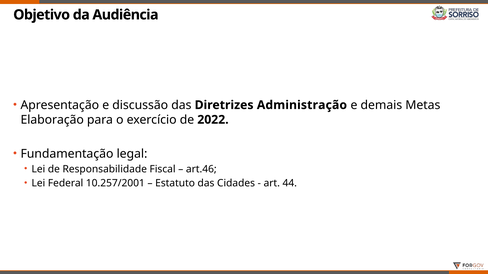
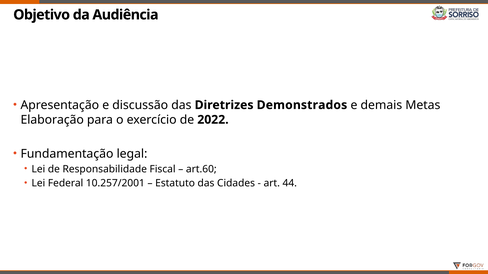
Administração: Administração -> Demonstrados (302, 105)
art.46: art.46 -> art.60 (201, 169)
